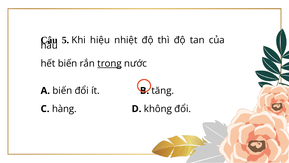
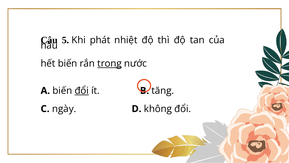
hiệu: hiệu -> phát (100, 40)
đổi underline: none -> present (82, 90)
hàng: hàng -> ngày (64, 109)
